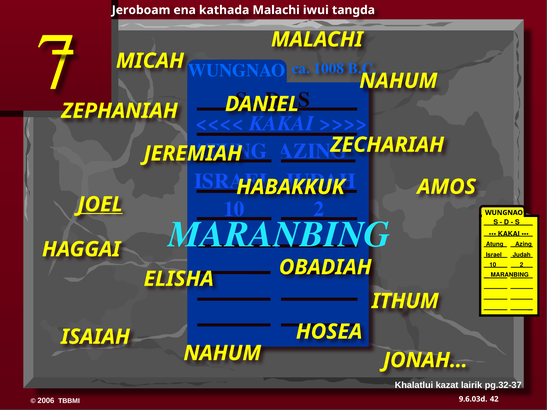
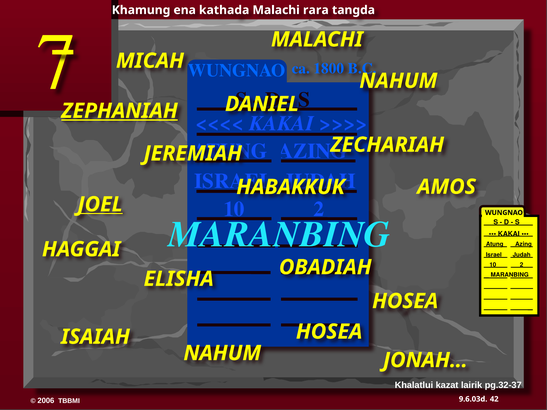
Jeroboam: Jeroboam -> Khamung (141, 10)
iwui: iwui -> rara (316, 10)
1008: 1008 -> 1800 (329, 68)
ZEPHANIAH underline: none -> present (120, 111)
ITHUM: ITHUM -> HOSEA (405, 301)
